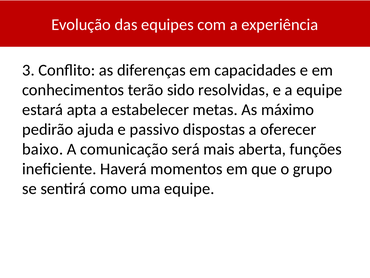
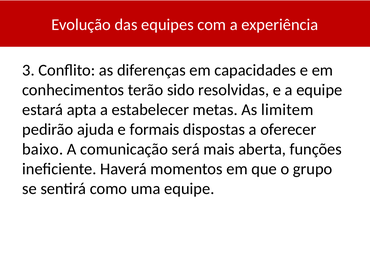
máximo: máximo -> limitem (287, 110)
passivo: passivo -> formais (155, 129)
